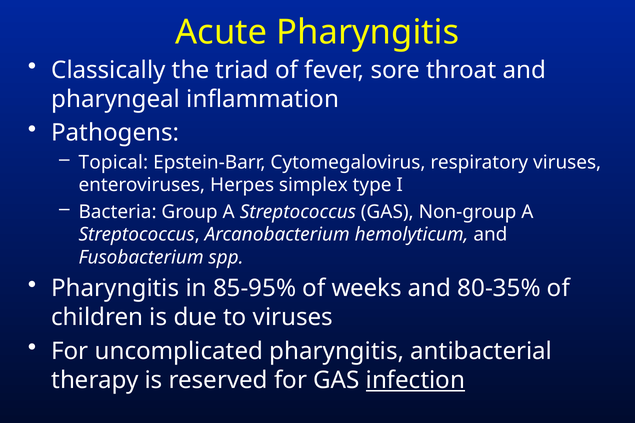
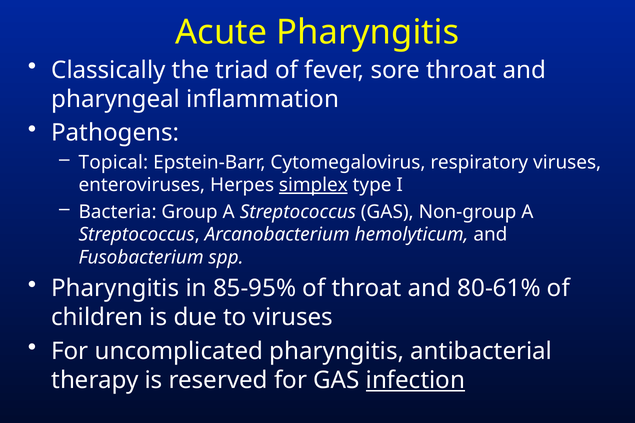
simplex underline: none -> present (313, 185)
of weeks: weeks -> throat (367, 289)
80-35%: 80-35% -> 80-61% (499, 289)
